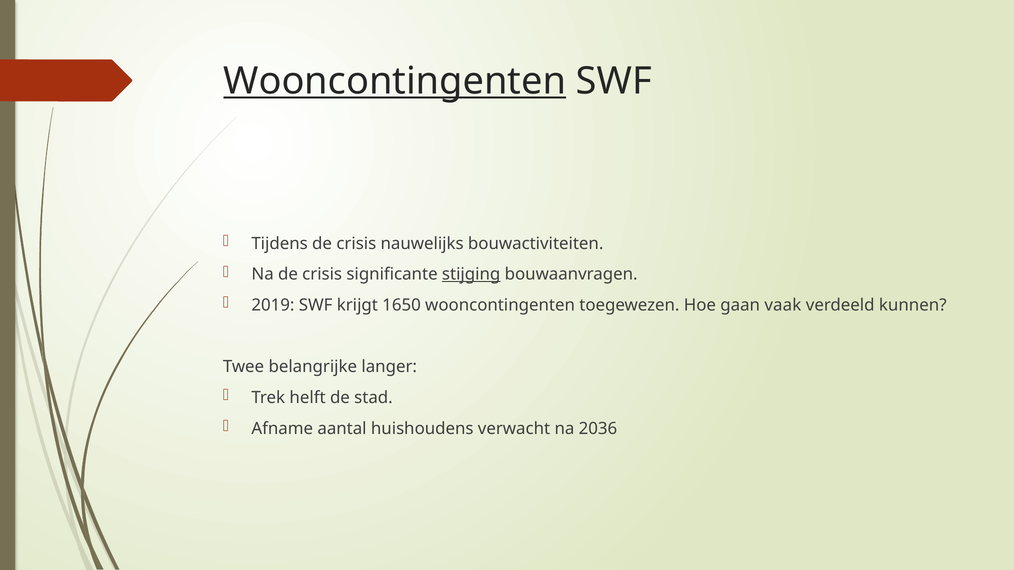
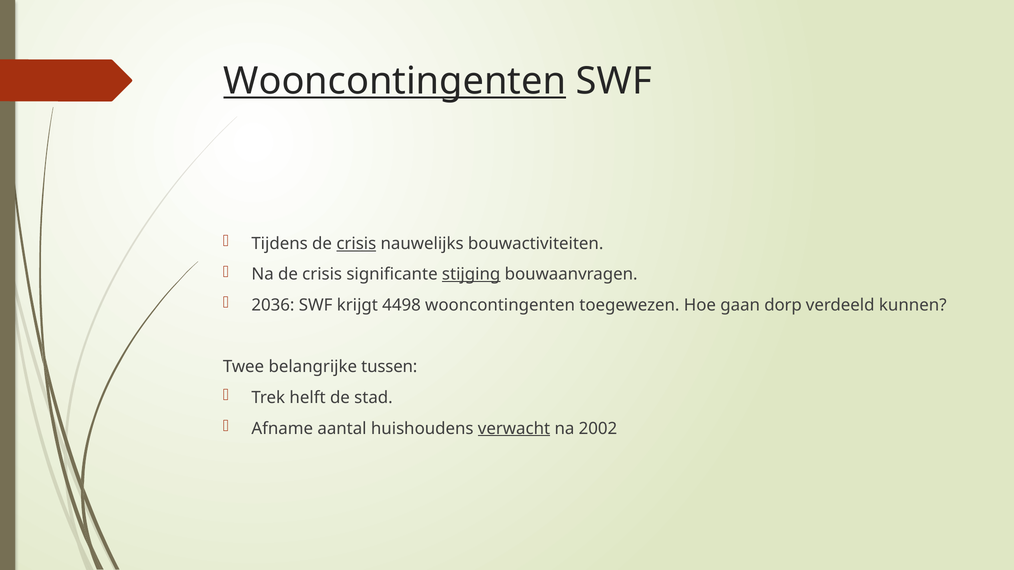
crisis underline: none -> present (356, 244)
2019: 2019 -> 2036 (273, 305)
1650: 1650 -> 4498 (402, 305)
vaak: vaak -> dorp (783, 305)
langer: langer -> tussen (389, 367)
verwacht underline: none -> present (514, 429)
2036: 2036 -> 2002 (598, 429)
